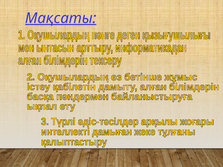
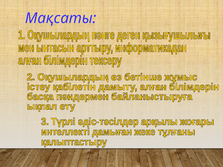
Мақсаты underline: present -> none (61, 18)
